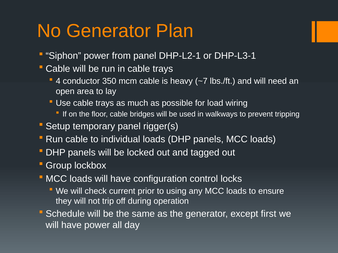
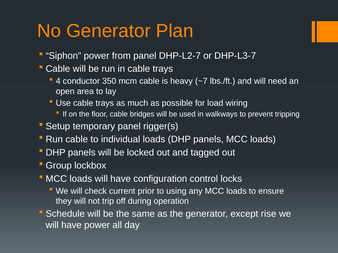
DHP-L2-1: DHP-L2-1 -> DHP-L2-7 (180, 56)
DHP-L3-1: DHP-L3-1 -> DHP-L3-7 (235, 56)
first: first -> rise (269, 214)
